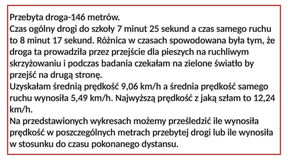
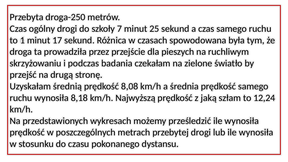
droga-146: droga-146 -> droga-250 (65, 17)
8: 8 -> 1 (22, 40)
9,06: 9,06 -> 8,08 (130, 86)
5,49: 5,49 -> 8,18 (79, 98)
